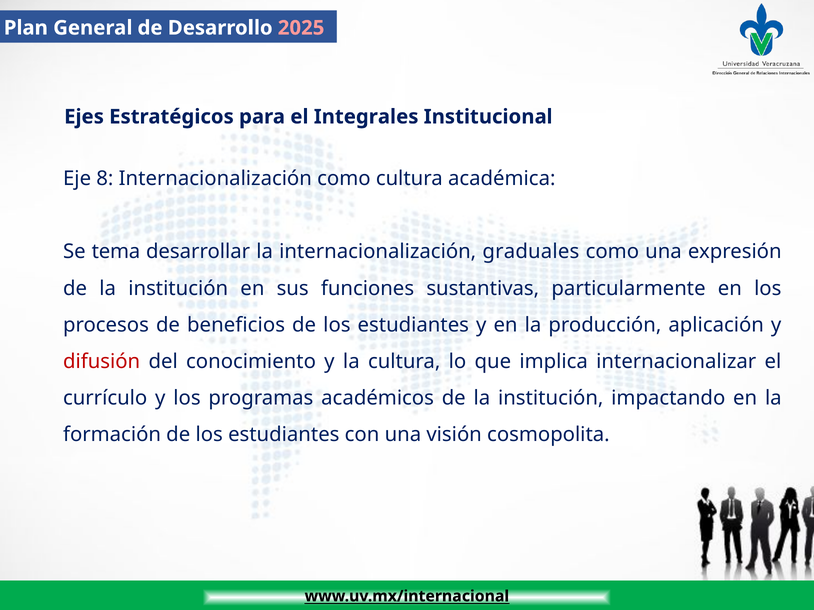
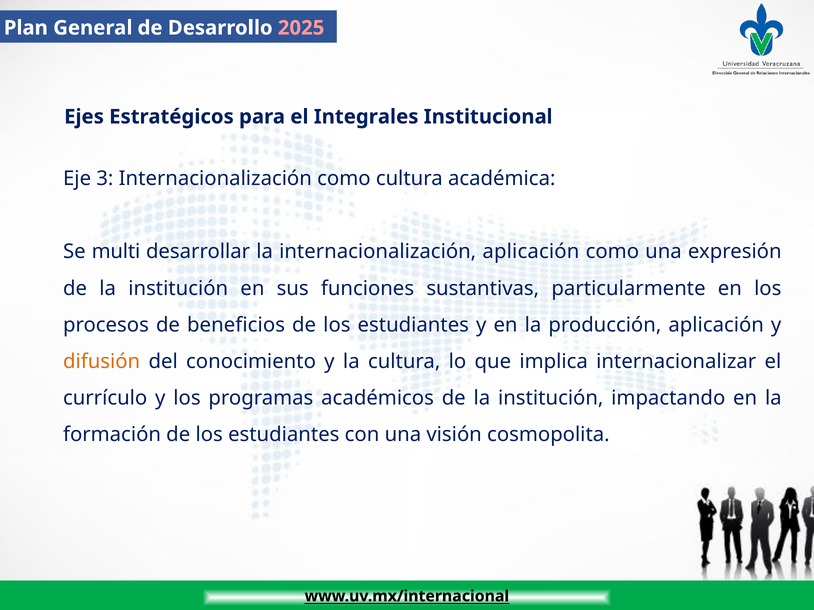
8: 8 -> 3 (105, 179)
tema: tema -> multi (116, 252)
internacionalización graduales: graduales -> aplicación (531, 252)
difusión colour: red -> orange (102, 362)
